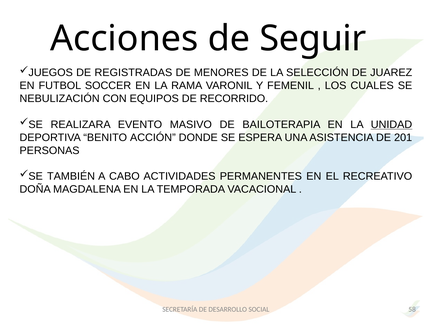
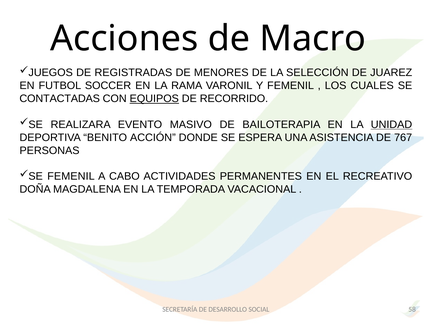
Seguir: Seguir -> Macro (313, 39)
NEBULIZACIÓN: NEBULIZACIÓN -> CONTACTADAS (60, 99)
EQUIPOS underline: none -> present (154, 99)
201: 201 -> 767 (403, 137)
TAMBIÉN: TAMBIÉN -> FEMENIL (71, 176)
